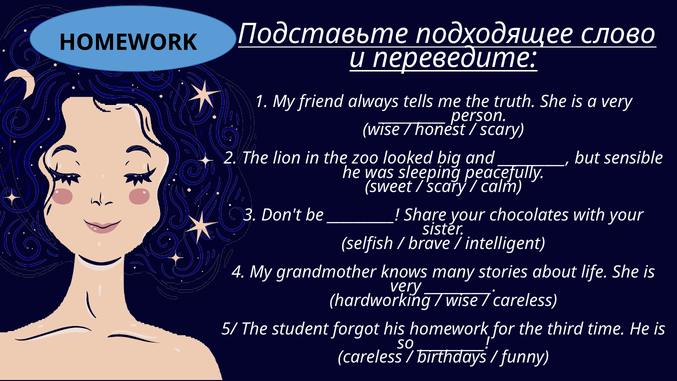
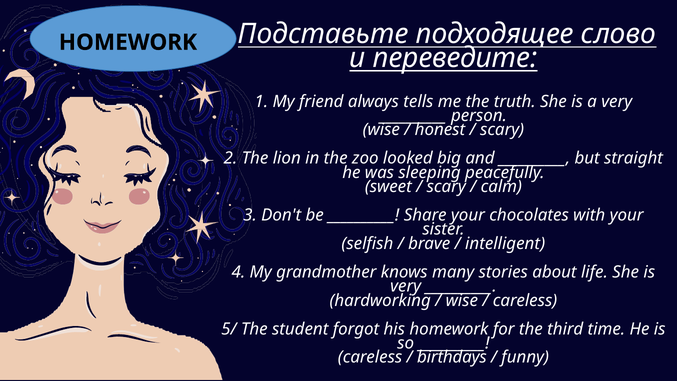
sensible: sensible -> straight (634, 158)
